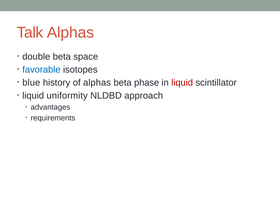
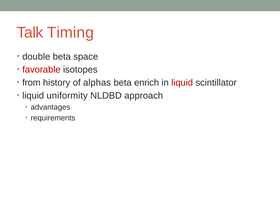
Talk Alphas: Alphas -> Timing (70, 33)
favorable colour: blue -> red (41, 70)
blue: blue -> from (31, 83)
phase: phase -> enrich (147, 83)
